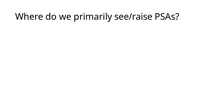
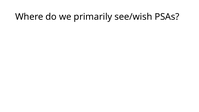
see/raise: see/raise -> see/wish (133, 17)
